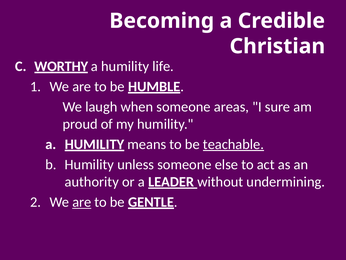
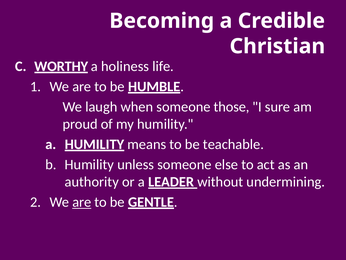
humility: humility -> holiness (125, 66)
areas: areas -> those (232, 107)
teachable underline: present -> none (233, 144)
